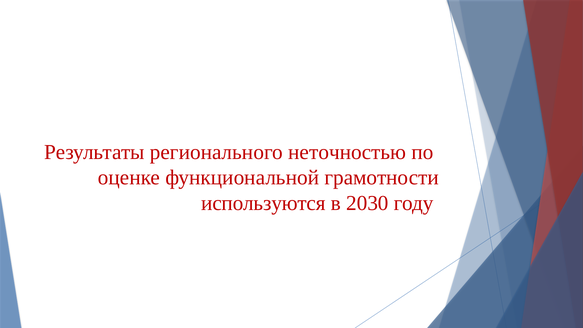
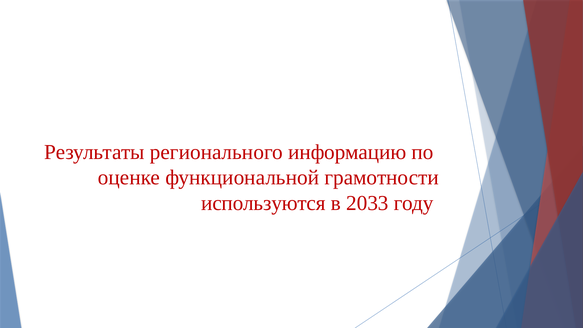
неточностью: неточностью -> информацию (347, 152)
2030: 2030 -> 2033 (367, 203)
